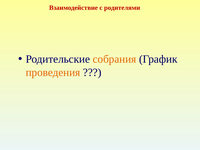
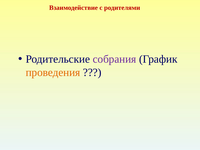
собрания colour: orange -> purple (114, 59)
